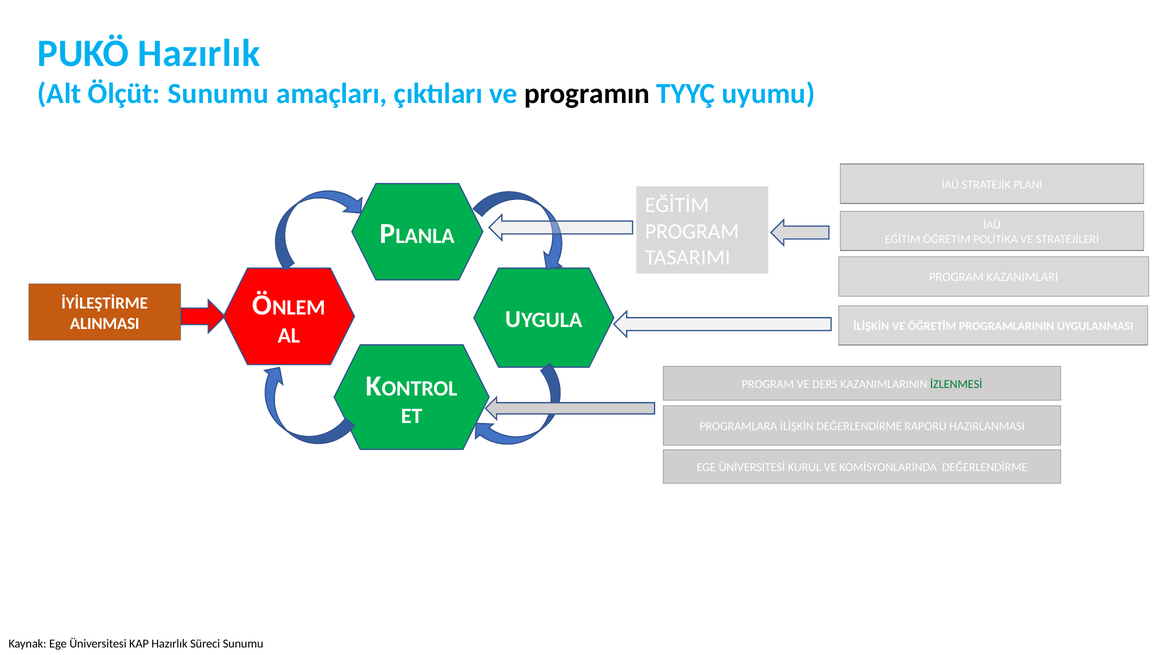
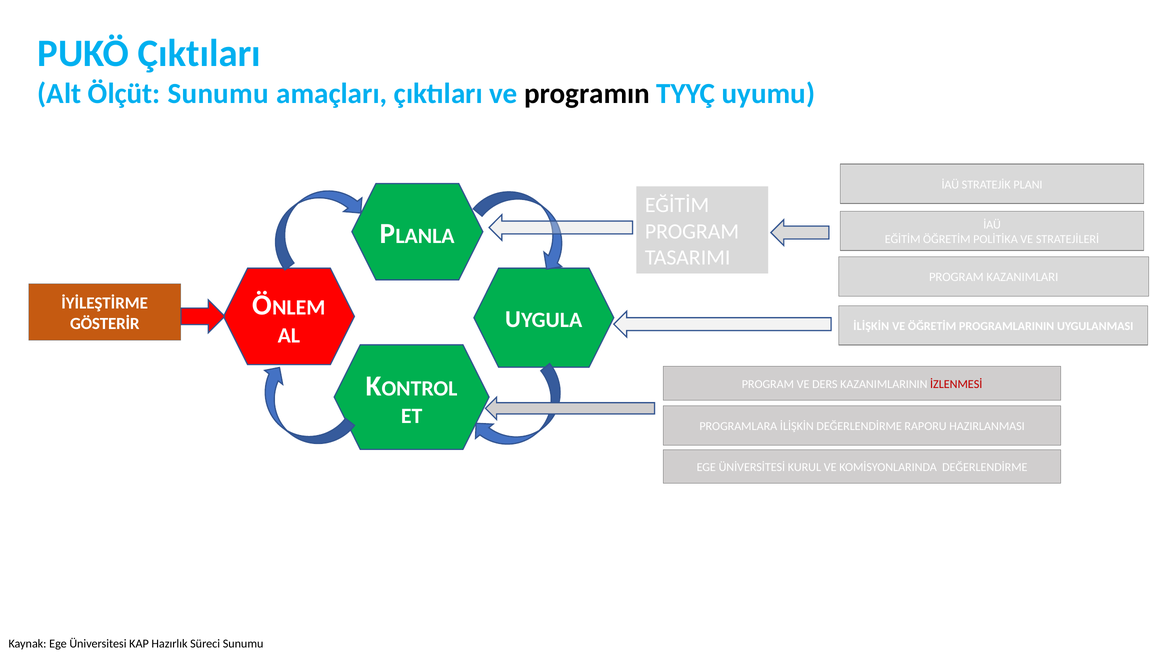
PUKÖ Hazırlık: Hazırlık -> Çıktıları (199, 53)
ALINMASI: ALINMASI -> GÖSTERİR (105, 323)
İZLENMESİ colour: green -> red (956, 384)
